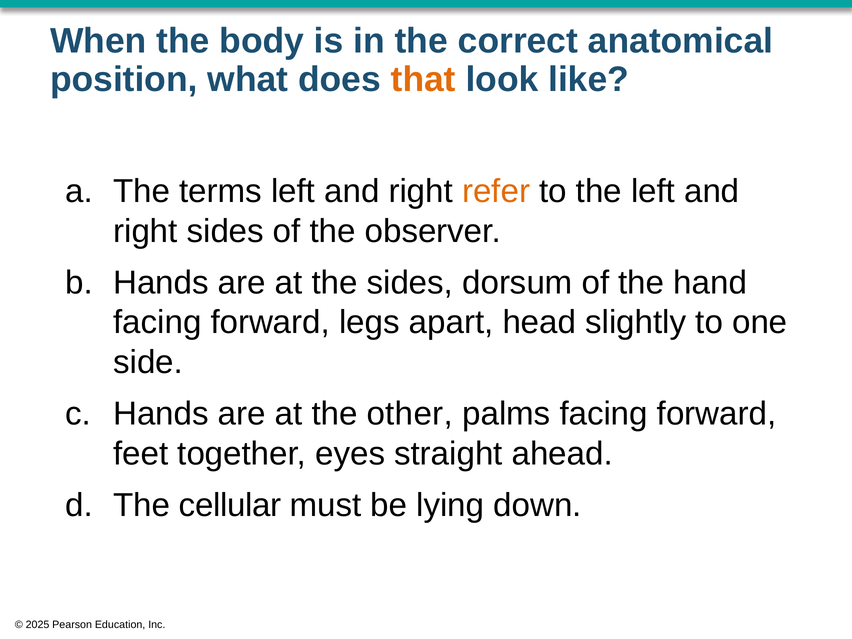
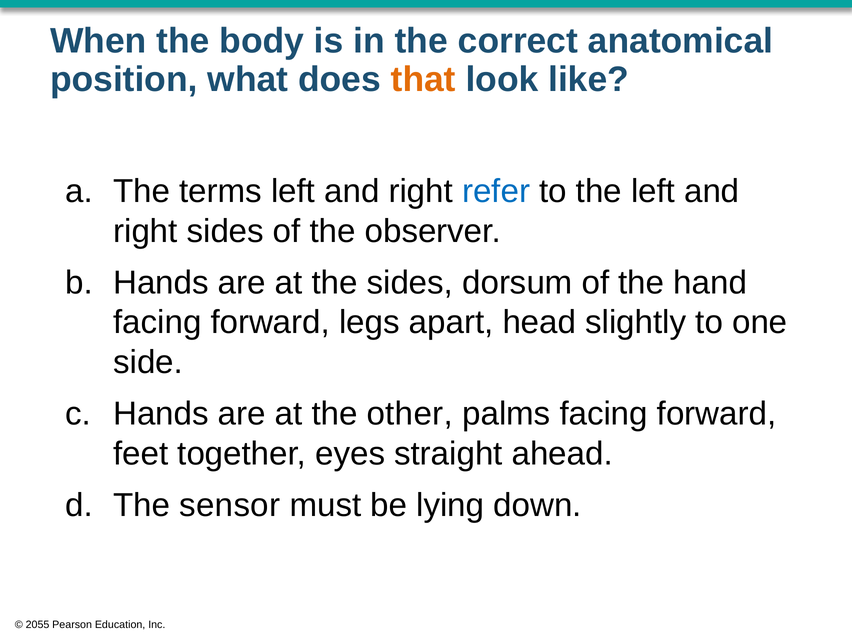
refer colour: orange -> blue (496, 191)
cellular: cellular -> sensor (230, 505)
2025: 2025 -> 2055 (38, 625)
